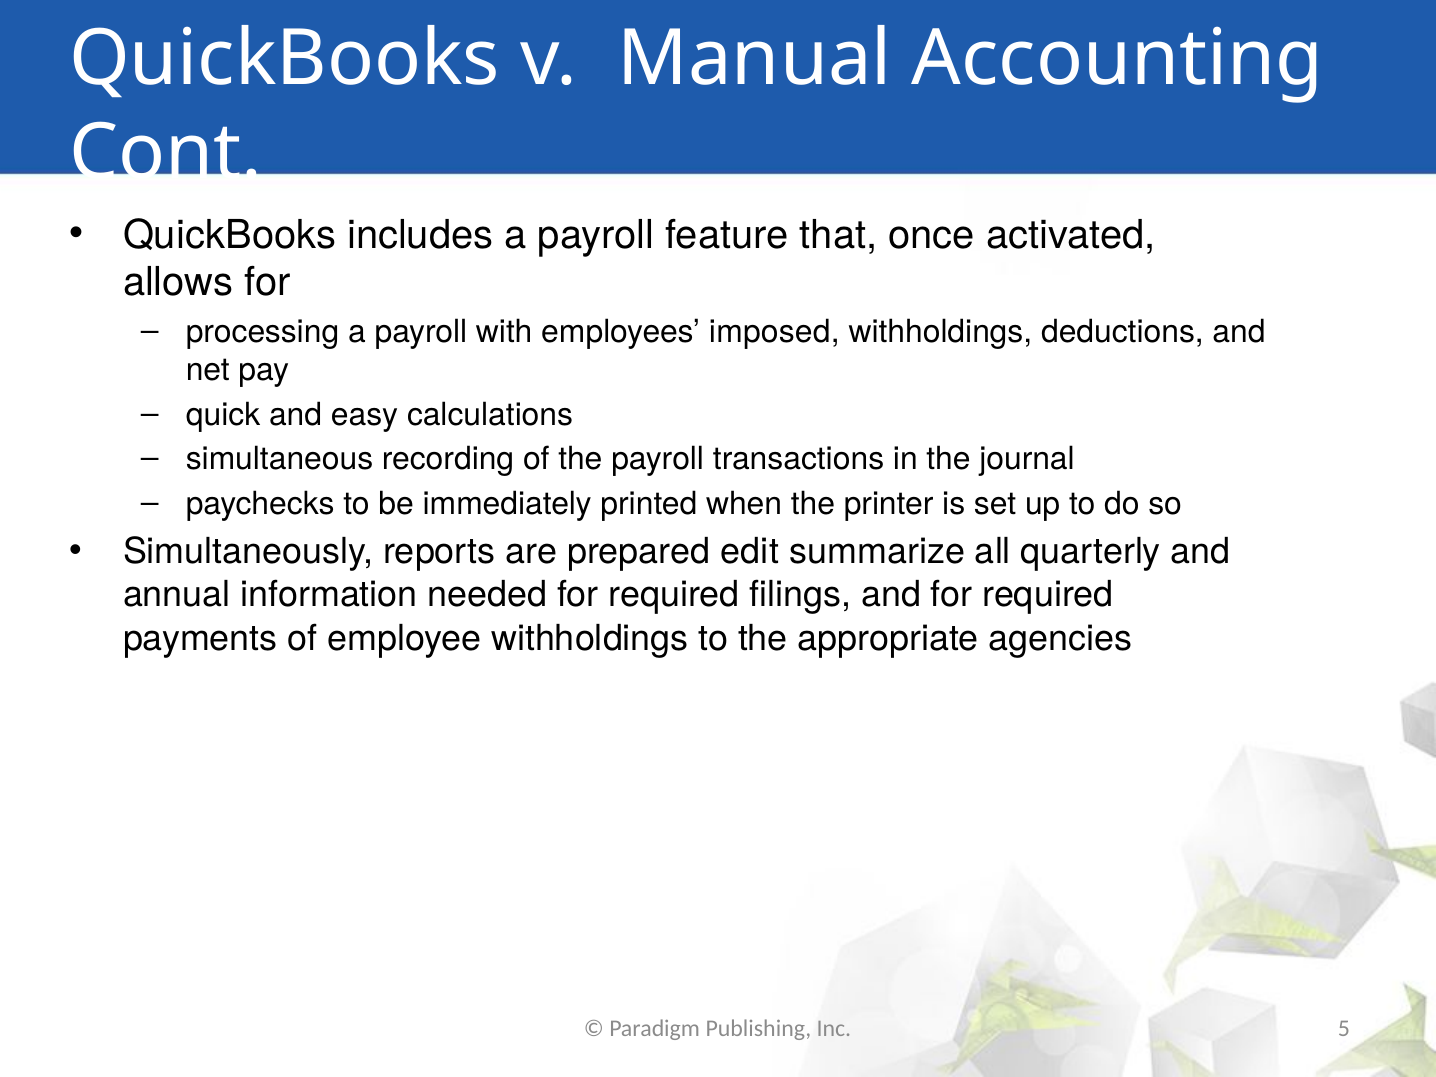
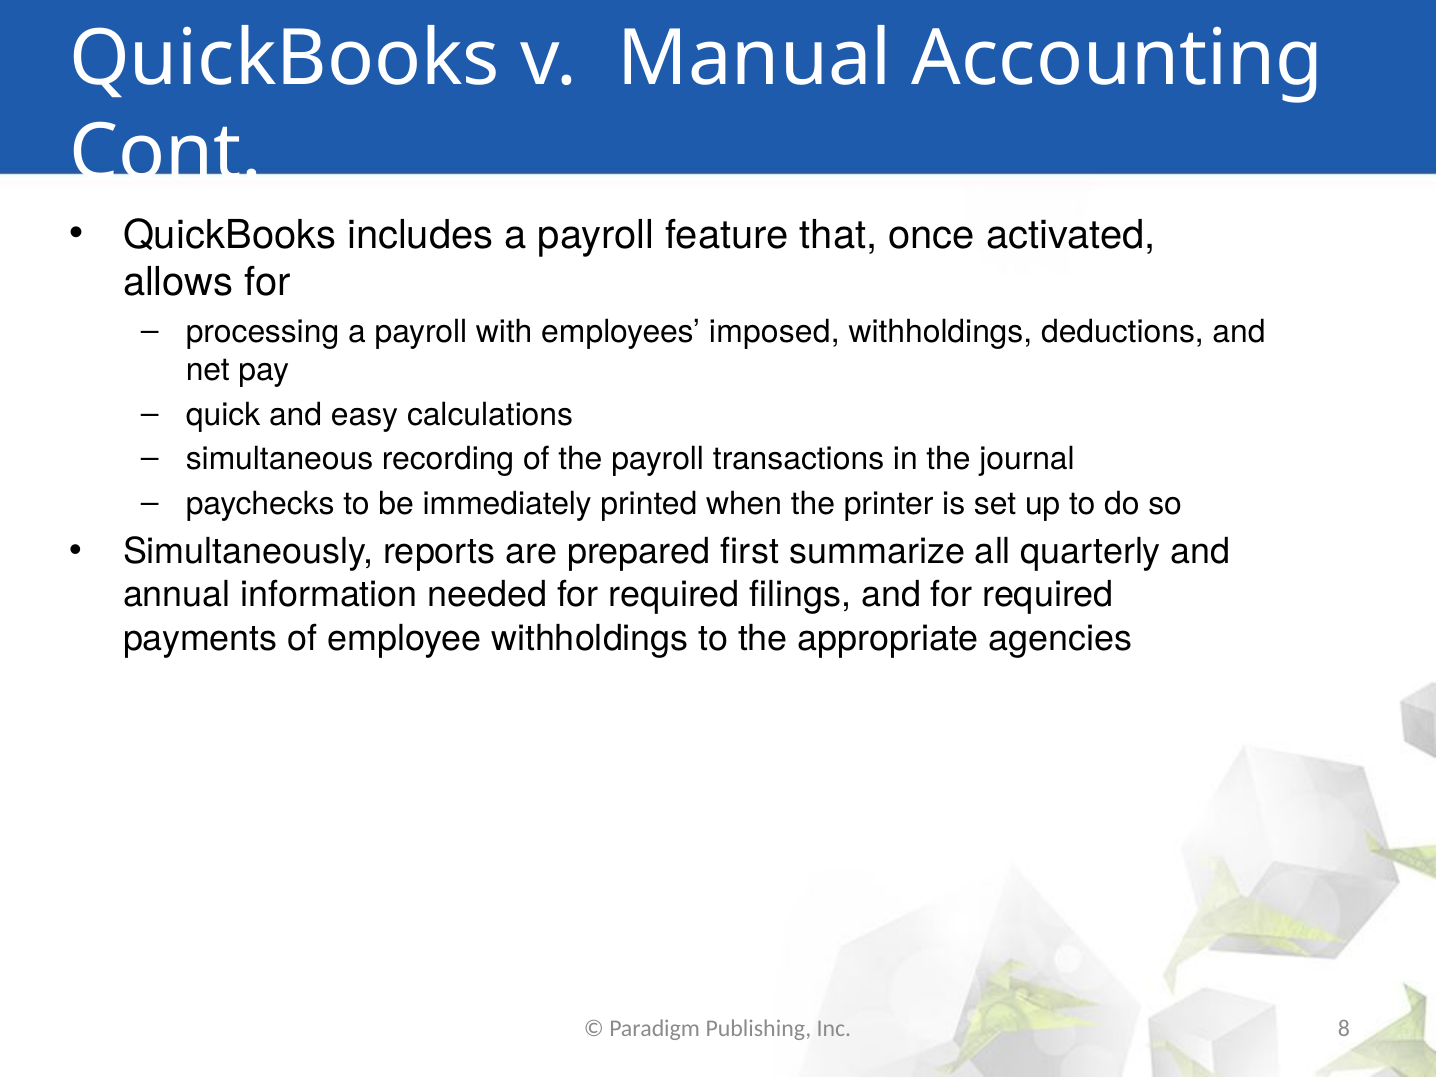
edit: edit -> first (750, 552)
5: 5 -> 8 (1344, 1028)
